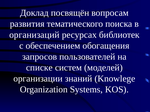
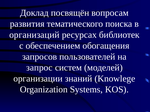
списке: списке -> запрос (39, 68)
